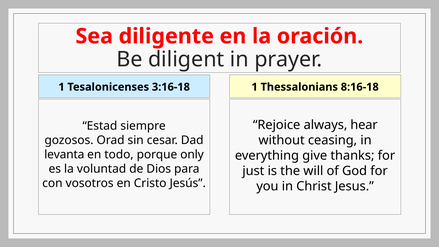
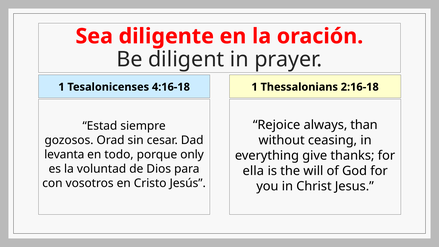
3:16-18: 3:16-18 -> 4:16-18 (171, 87)
8:16-18: 8:16-18 -> 2:16-18 (360, 87)
hear: hear -> than (364, 125)
just: just -> ella (253, 171)
